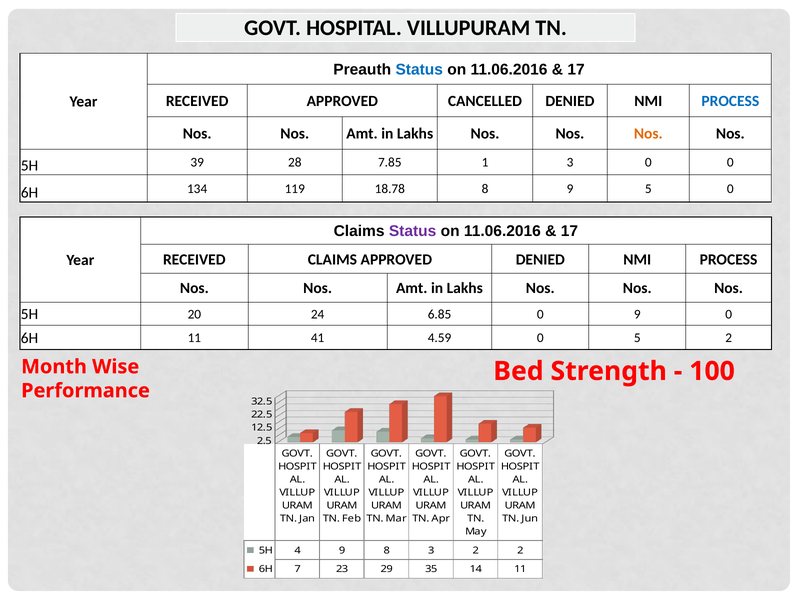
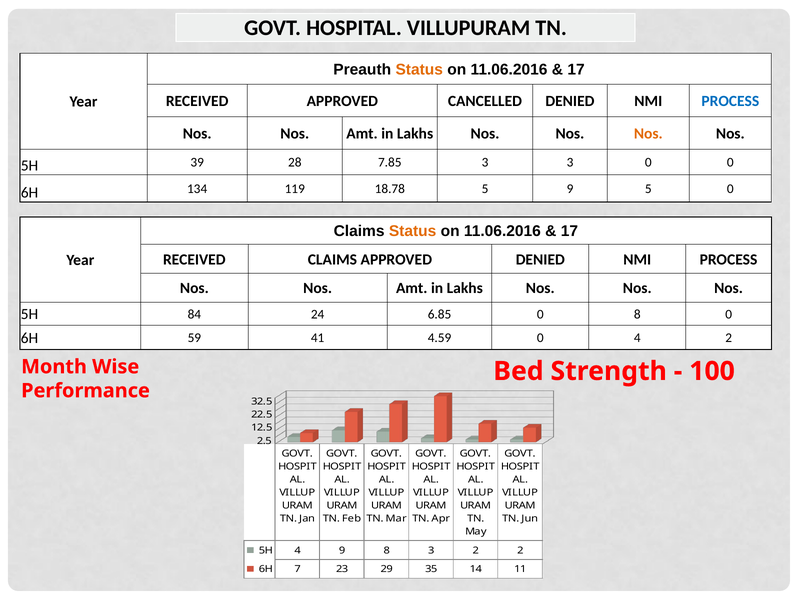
Status colour: blue -> orange (419, 69)
7.85 1: 1 -> 3 (485, 162)
18.78 8: 8 -> 5 (485, 189)
Status colour: purple -> orange (413, 231)
20: 20 -> 84 (194, 314)
0 9: 9 -> 8 (637, 314)
6H 11: 11 -> 59 (194, 338)
0 5: 5 -> 4 (637, 338)
